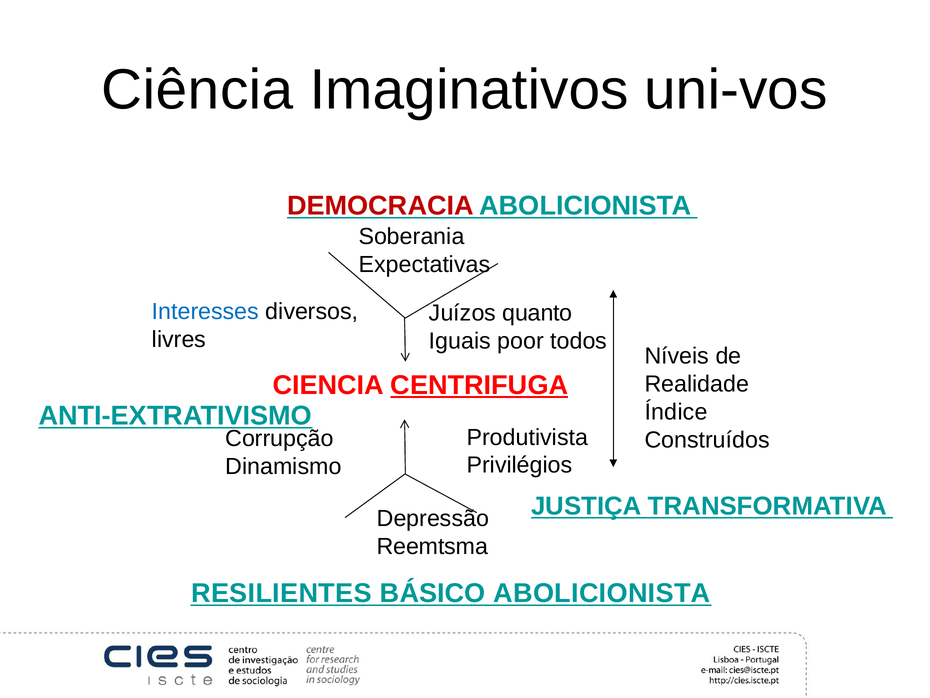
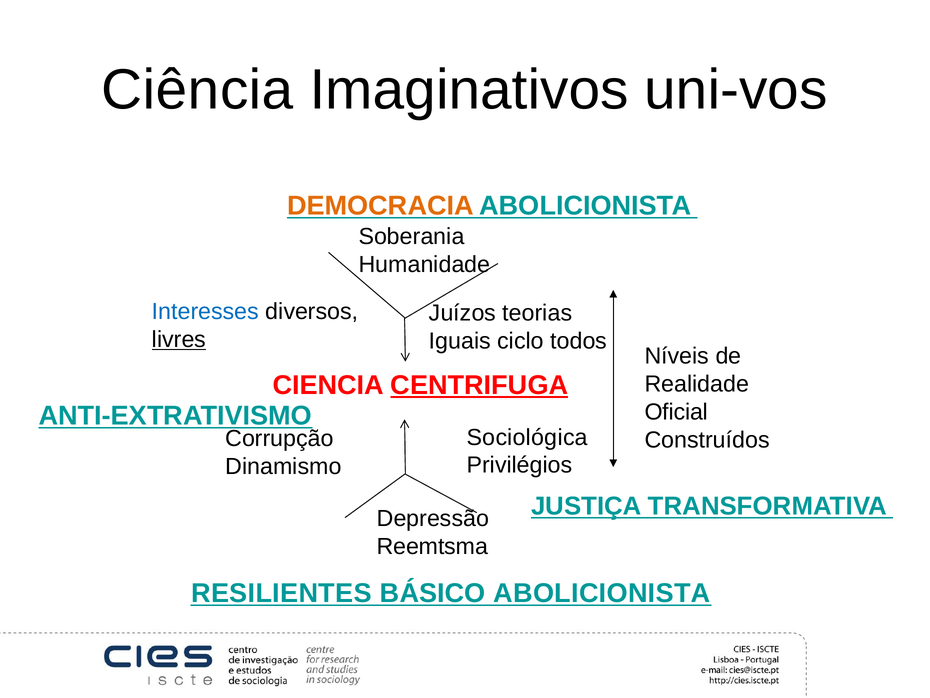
DEMOCRACIA colour: red -> orange (380, 206)
Expectativas: Expectativas -> Humanidade (424, 264)
quanto: quanto -> teorias (537, 313)
livres underline: none -> present (179, 339)
poor: poor -> ciclo (521, 341)
Índice: Índice -> Oficial (676, 412)
Produtivista: Produtivista -> Sociológica (527, 437)
